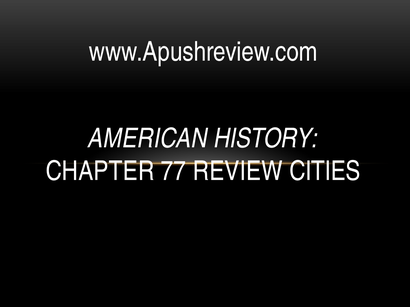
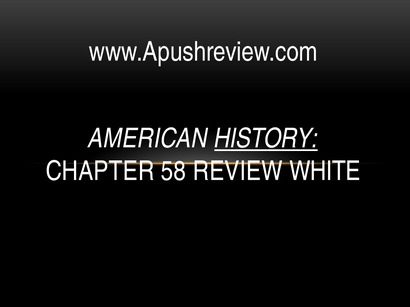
HISTORY underline: none -> present (266, 139)
77: 77 -> 58 (173, 171)
CITIES: CITIES -> WHITE (325, 171)
